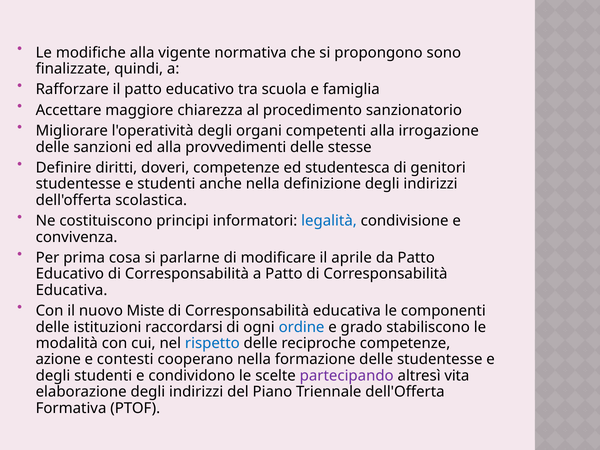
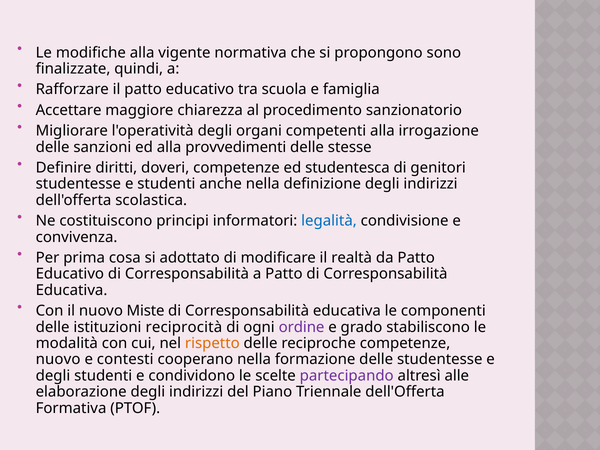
parlarne: parlarne -> adottato (190, 258)
aprile: aprile -> realtà (352, 258)
raccordarsi: raccordarsi -> reciprocità (184, 327)
ordine colour: blue -> purple (302, 327)
rispetto colour: blue -> orange (212, 343)
azione: azione -> nuovo (58, 360)
vita: vita -> alle (457, 376)
